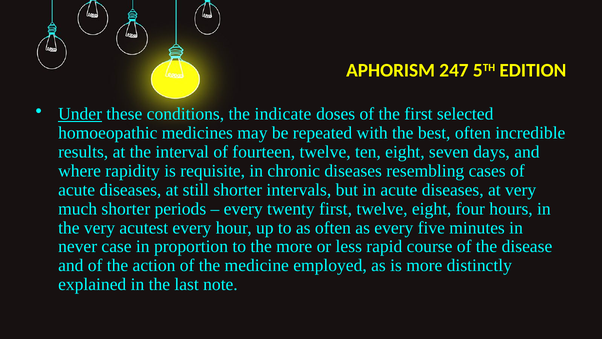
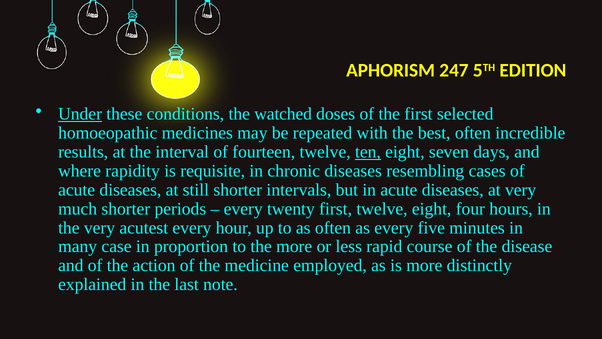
indicate: indicate -> watched (283, 114)
ten underline: none -> present (368, 152)
never: never -> many (78, 246)
